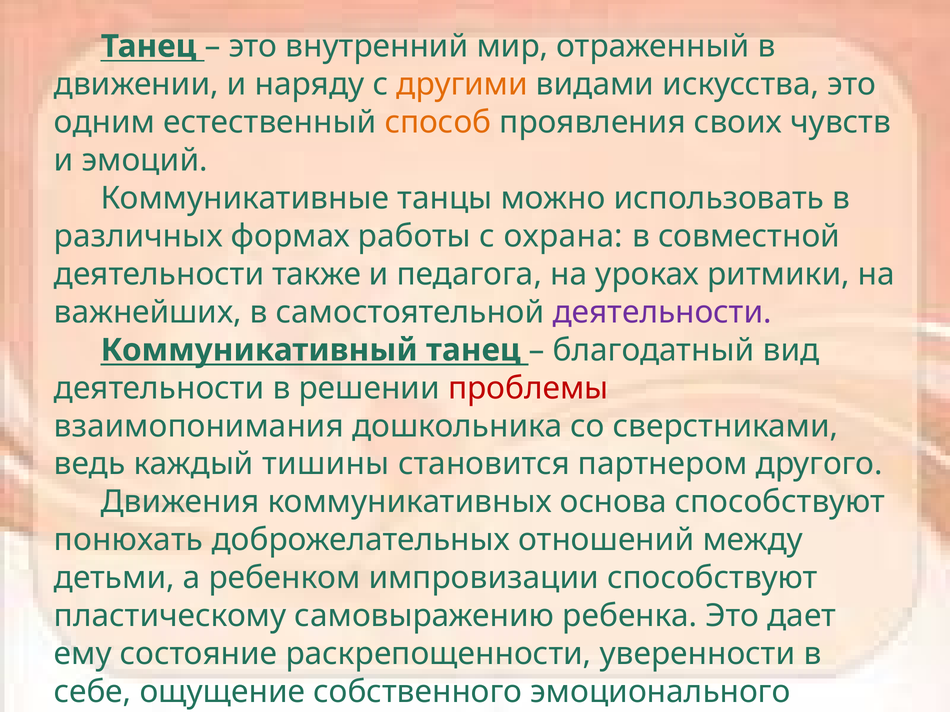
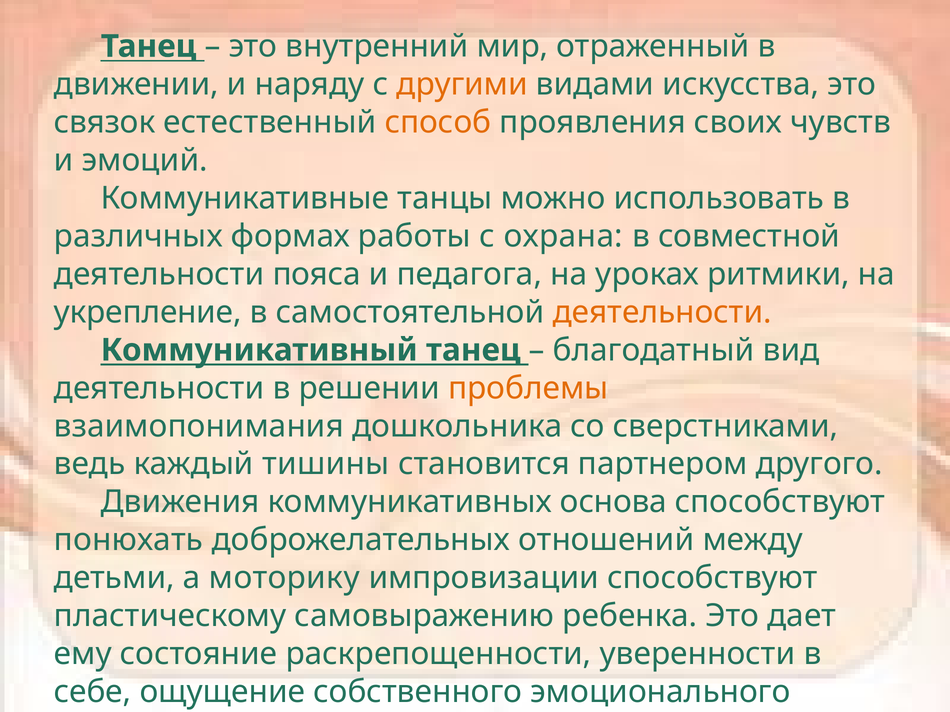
одним: одним -> связок (105, 122)
также: также -> пояса (317, 274)
важнейших: важнейших -> укрепление (148, 312)
деятельности colour: purple -> orange (662, 312)
проблемы colour: red -> orange (528, 388)
ребенком: ребенком -> моторику (284, 578)
